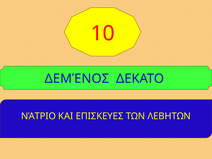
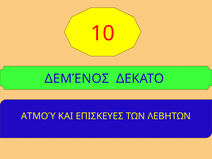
ΝΆΤΡΙΟ: ΝΆΤΡΙΟ -> ΑΤΜΟΎ (38, 116)
